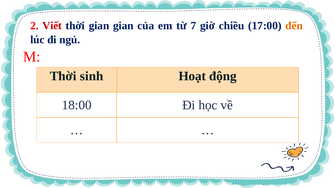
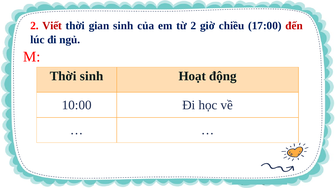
gian gian: gian -> sinh (123, 26)
từ 7: 7 -> 2 (193, 26)
đến colour: orange -> red (294, 26)
18:00: 18:00 -> 10:00 (77, 105)
